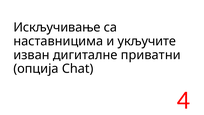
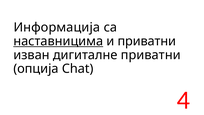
Искључивање: Искључивање -> Информација (57, 27)
наставницима underline: none -> present (58, 41)
и укључите: укључите -> приватни (147, 41)
